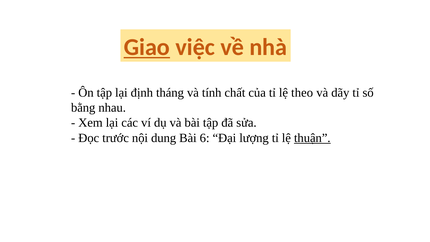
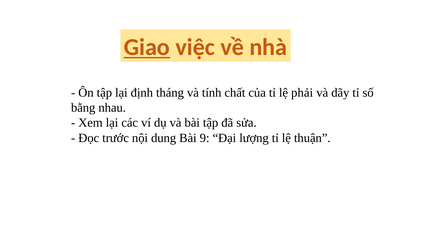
theo: theo -> phải (302, 93)
6: 6 -> 9 (205, 138)
thuận underline: present -> none (312, 138)
